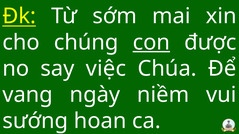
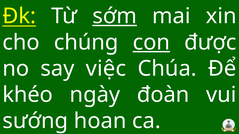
sớm underline: none -> present (115, 16)
vang: vang -> khéo (28, 95)
niềm: niềm -> đoàn (163, 95)
